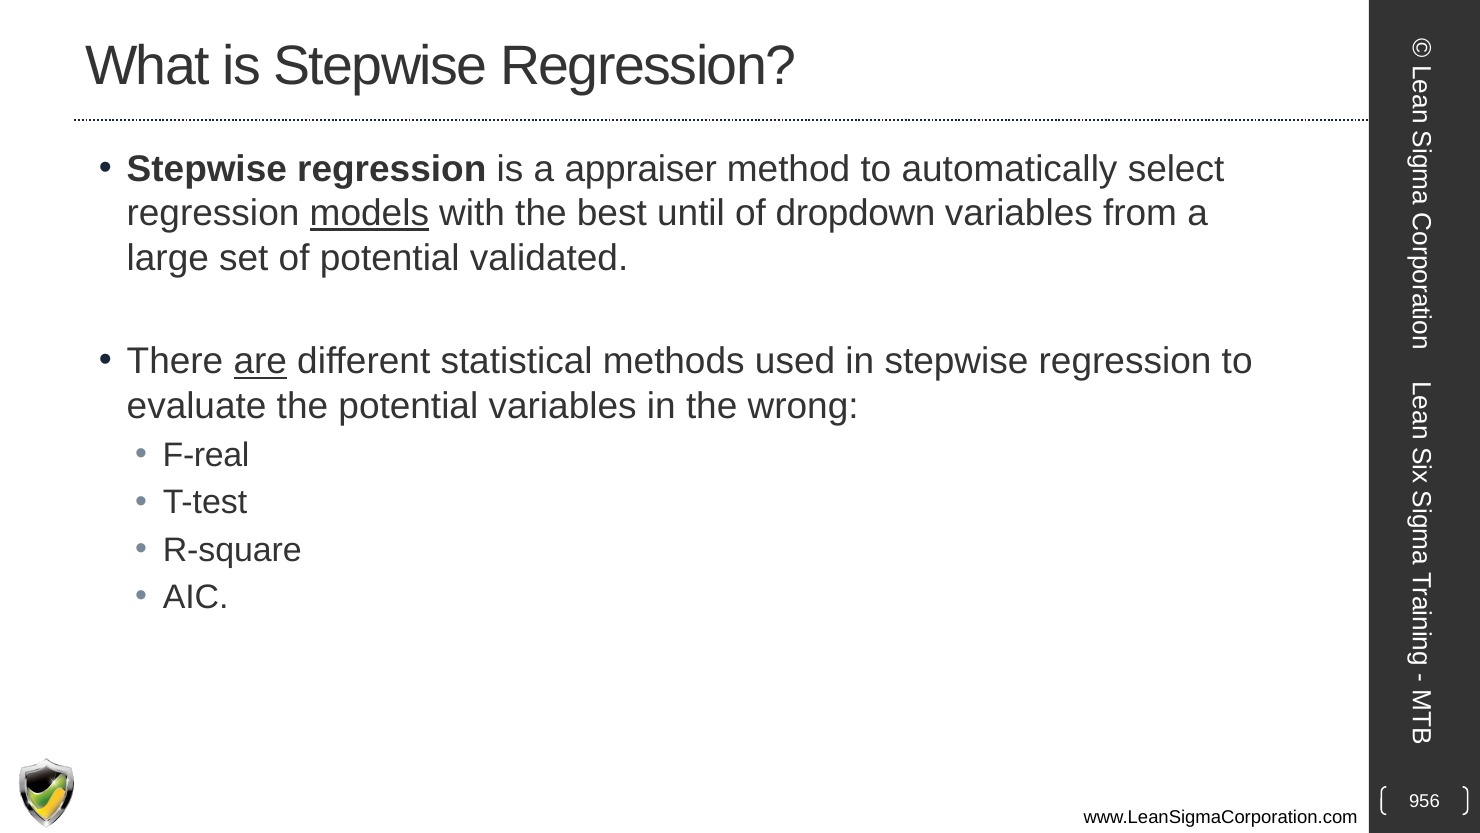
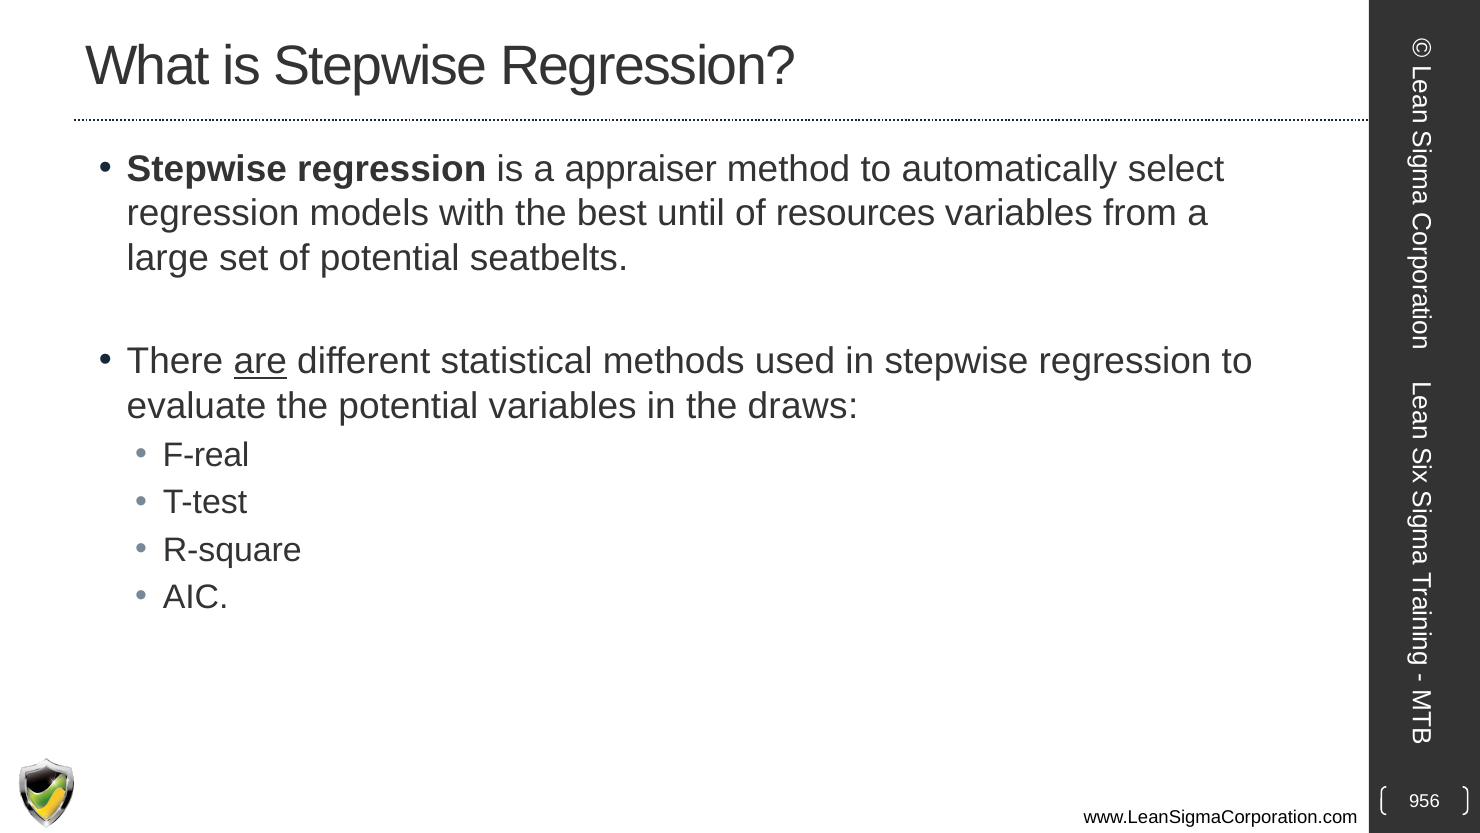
models underline: present -> none (369, 213)
dropdown: dropdown -> resources (856, 213)
validated: validated -> seatbelts (549, 258)
wrong: wrong -> draws (803, 406)
